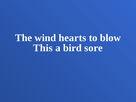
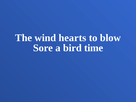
This: This -> Sore (43, 48)
sore: sore -> time (94, 48)
